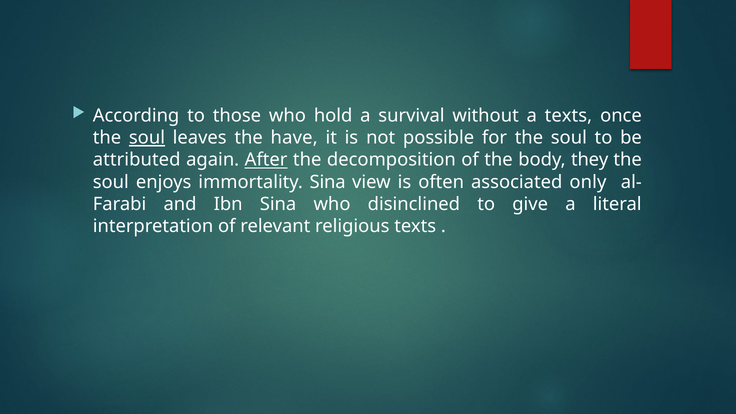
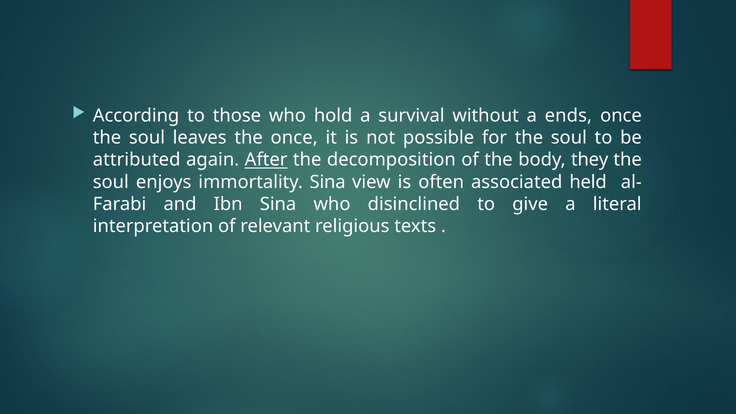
a texts: texts -> ends (568, 116)
soul underline: present -> none (147, 138)
the have: have -> once (294, 138)
only: only -> held (588, 182)
